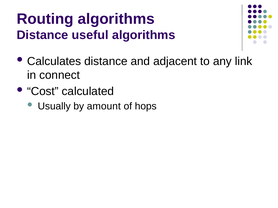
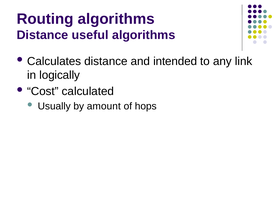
adjacent: adjacent -> intended (175, 61)
connect: connect -> logically (60, 75)
